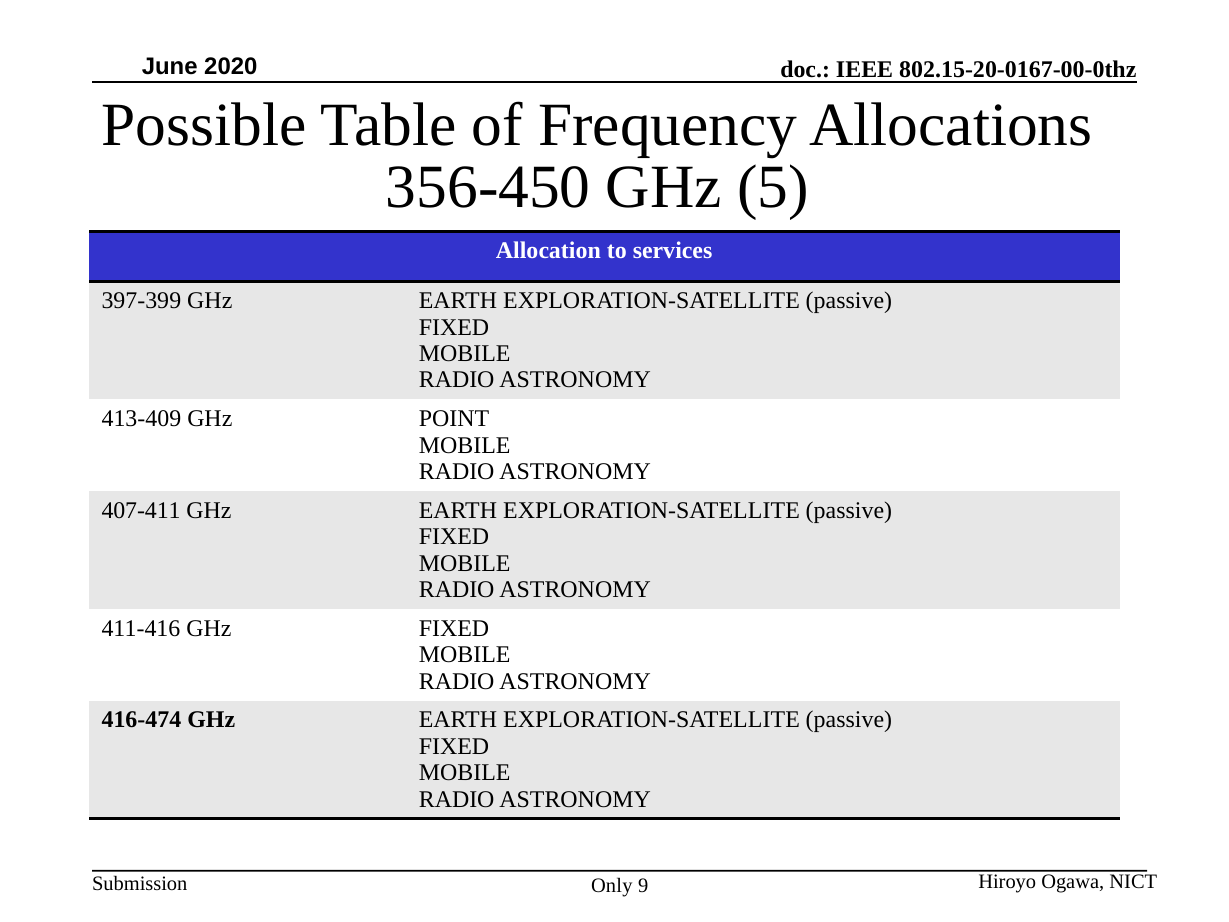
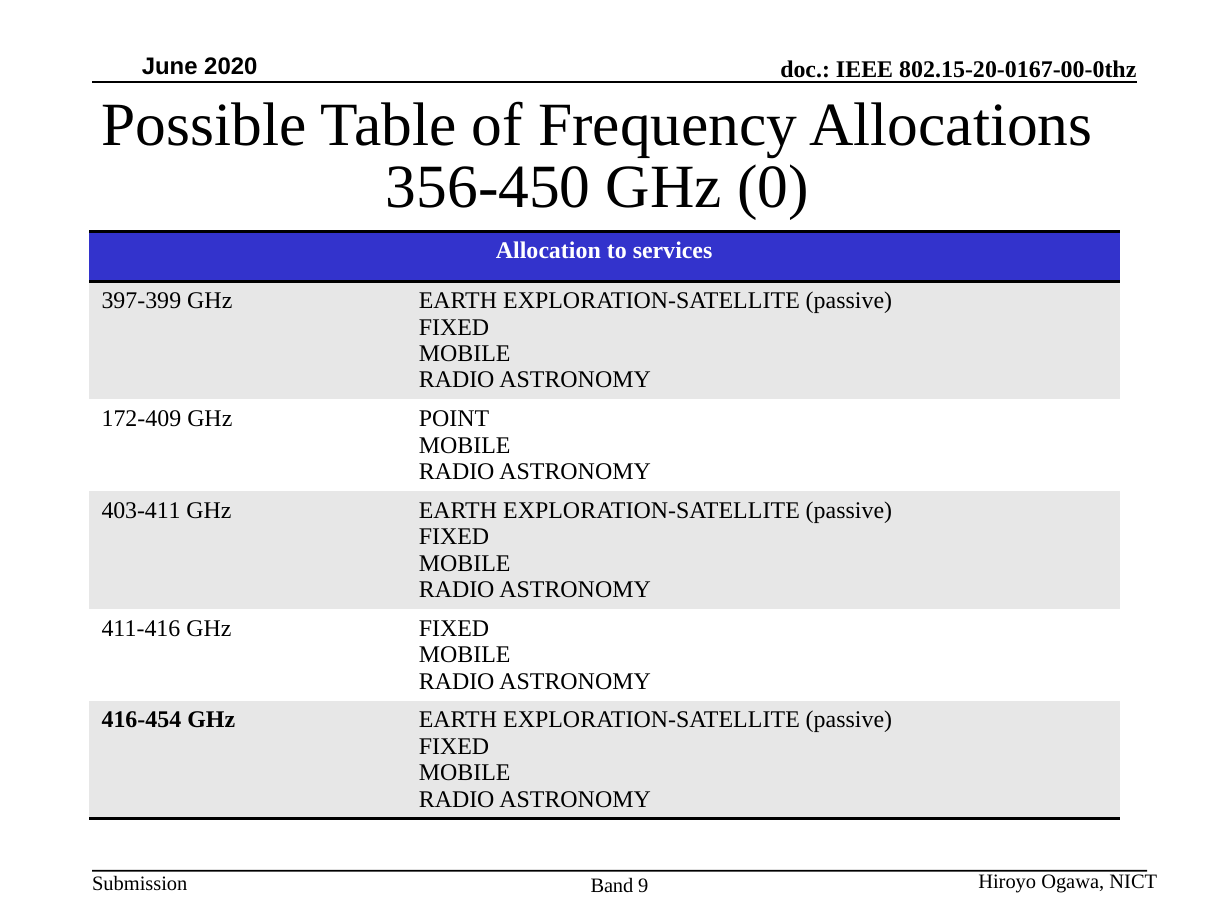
5: 5 -> 0 (773, 187)
413-409: 413-409 -> 172-409 (141, 419)
407-411: 407-411 -> 403-411 (141, 510)
416-474: 416-474 -> 416-454 (141, 720)
Only: Only -> Band (612, 885)
